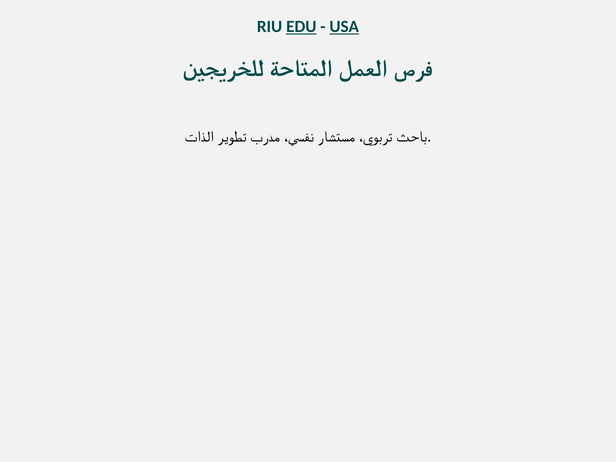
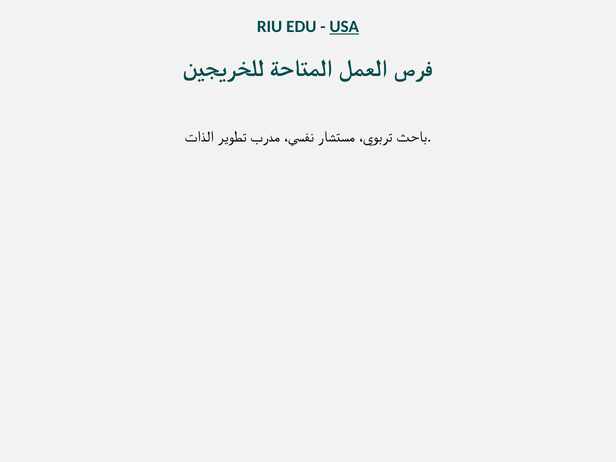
EDU underline: present -> none (301, 27)
